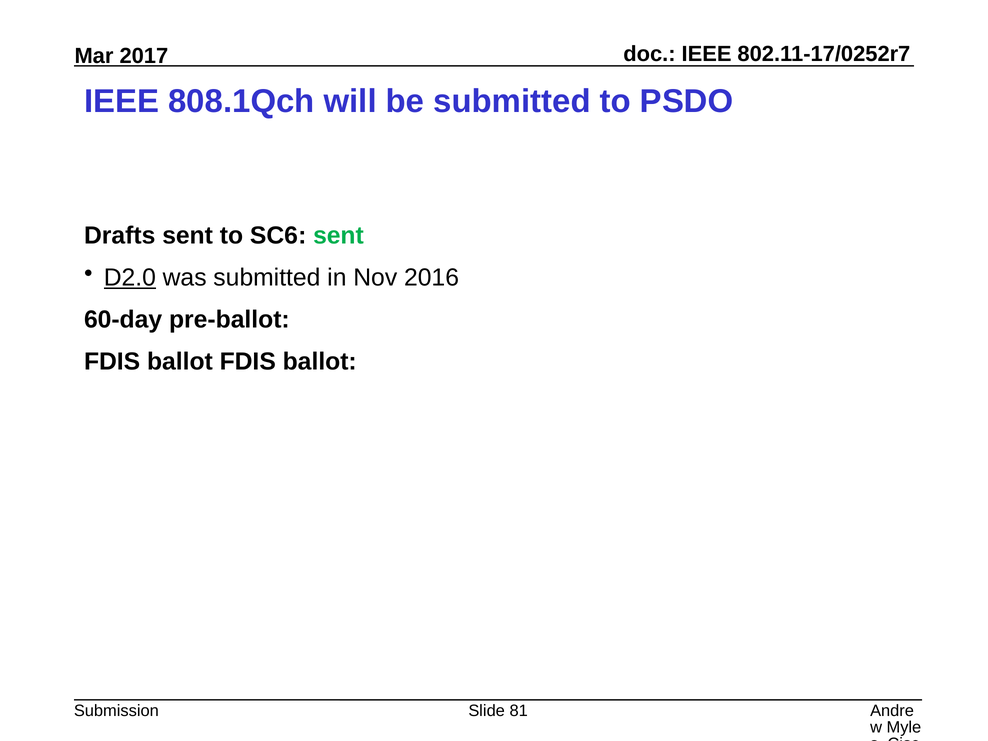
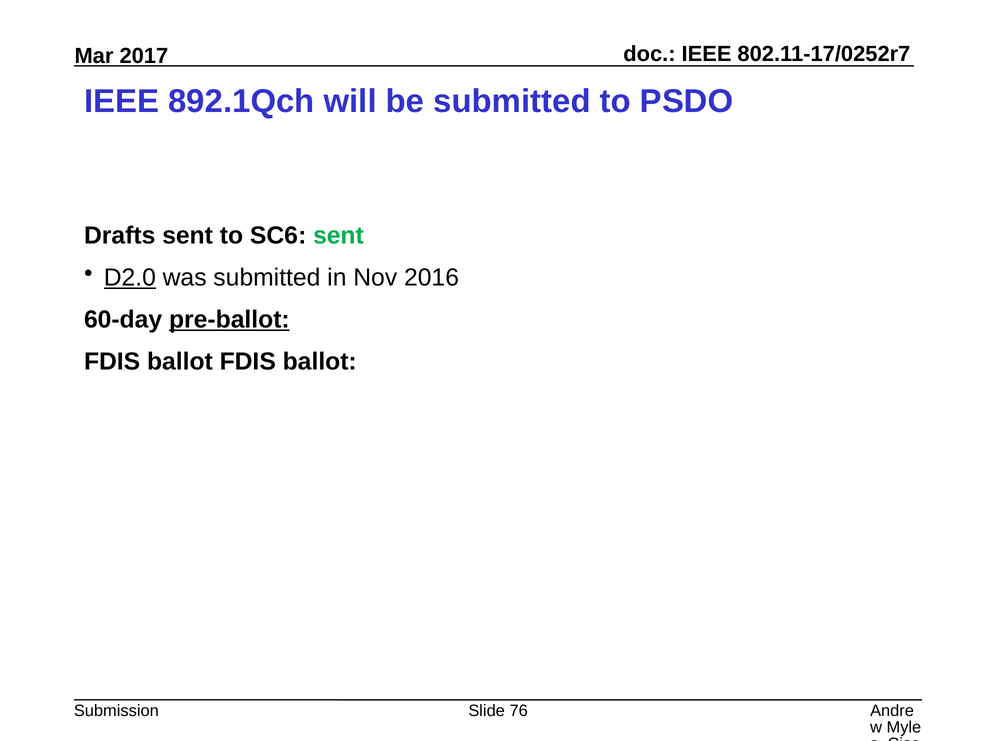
808.1Qch: 808.1Qch -> 892.1Qch (241, 101)
pre-ballot underline: none -> present (229, 320)
81: 81 -> 76 (519, 711)
